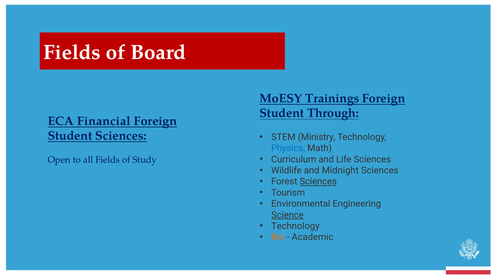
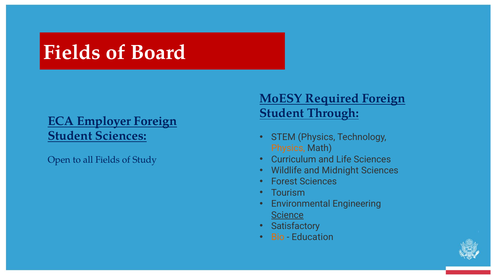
Trainings: Trainings -> Required (332, 99)
Financial: Financial -> Employer (104, 121)
STEM Ministry: Ministry -> Physics (317, 137)
Physics colour: blue -> orange (288, 148)
Sciences underline: present -> none (318, 182)
Technology: Technology -> Satisfactory (295, 226)
Academic: Academic -> Education (313, 238)
